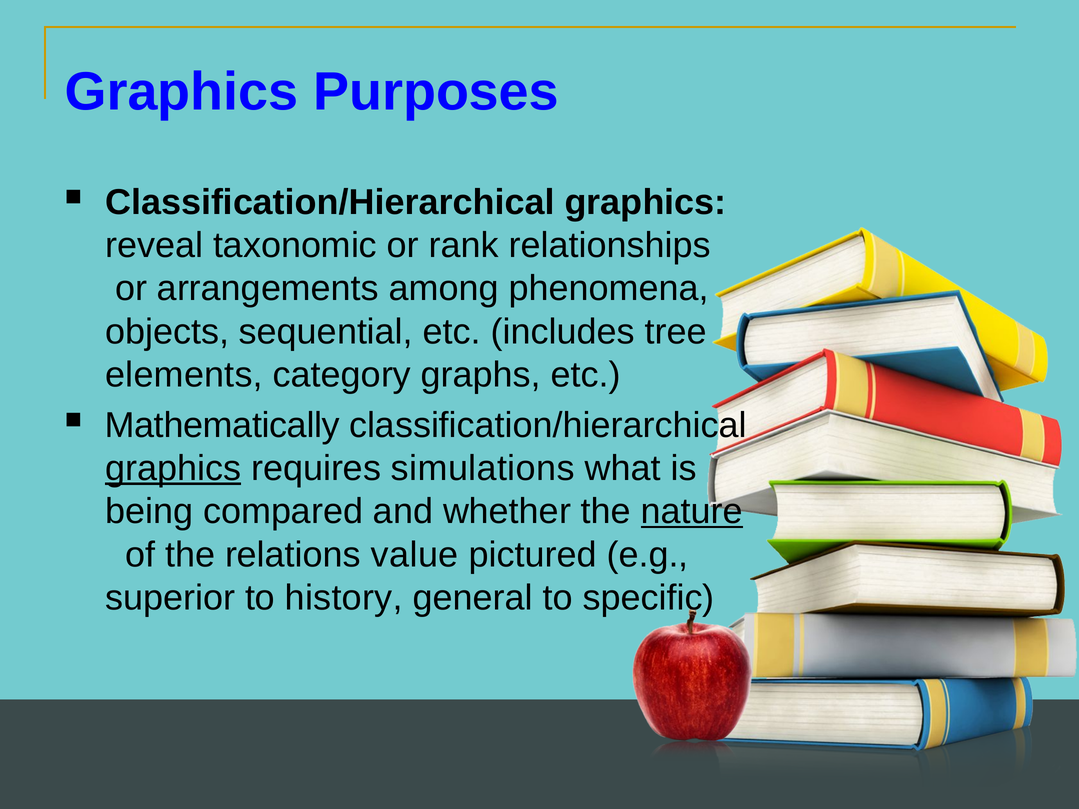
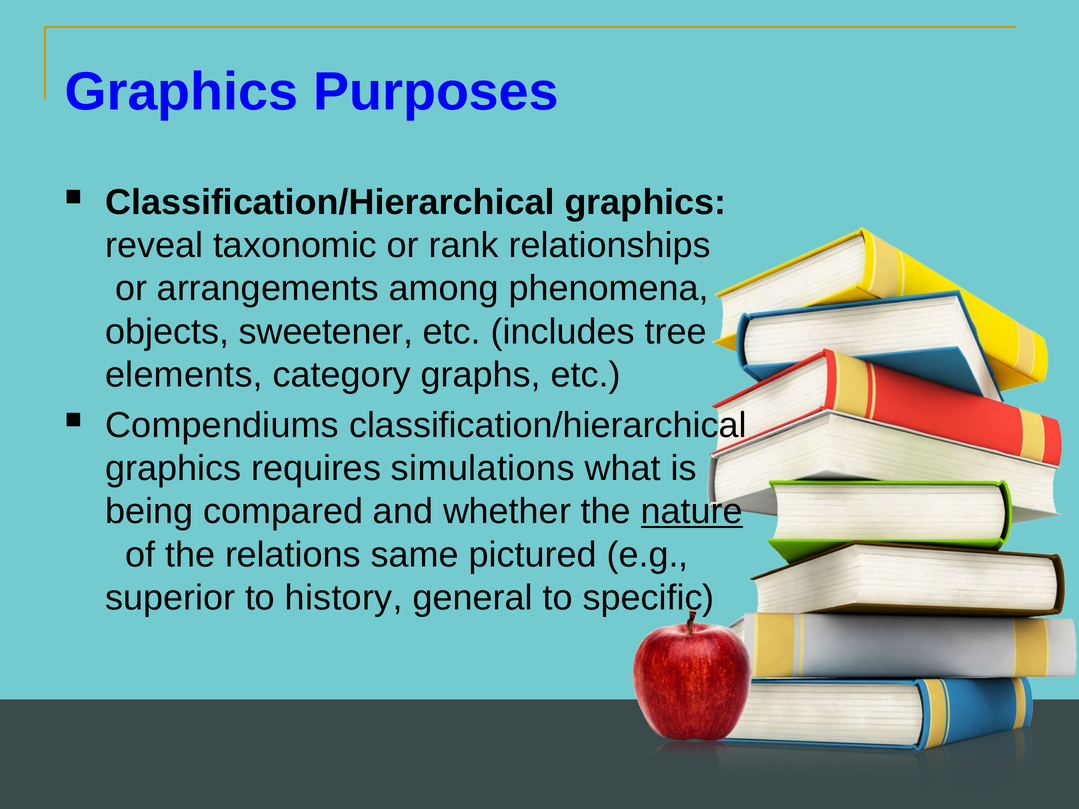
sequential: sequential -> sweetener (326, 332)
Mathematically: Mathematically -> Compendiums (222, 425)
graphics underline: present -> none (173, 468)
value: value -> same (415, 555)
